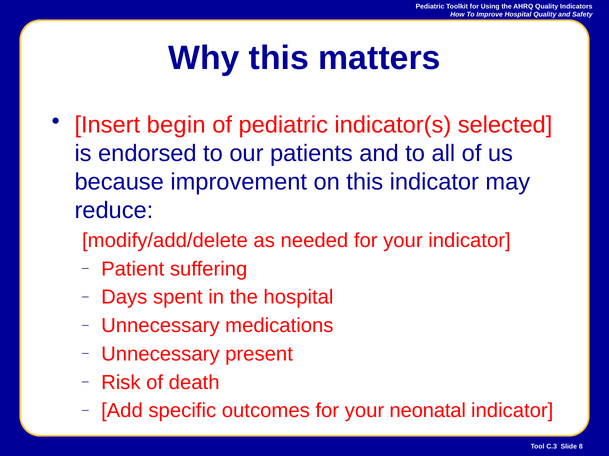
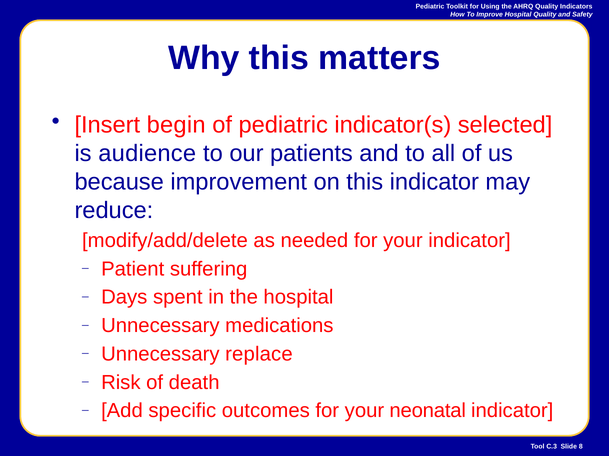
endorsed: endorsed -> audience (147, 154)
present: present -> replace (259, 355)
